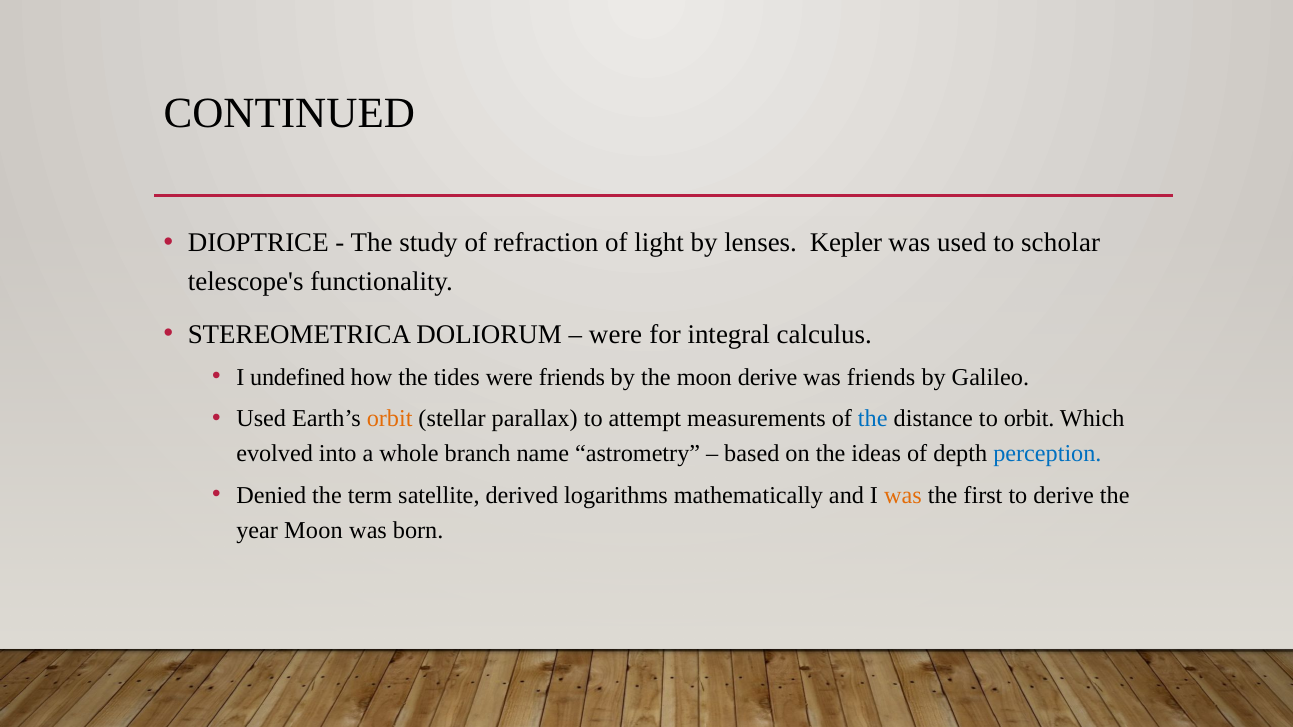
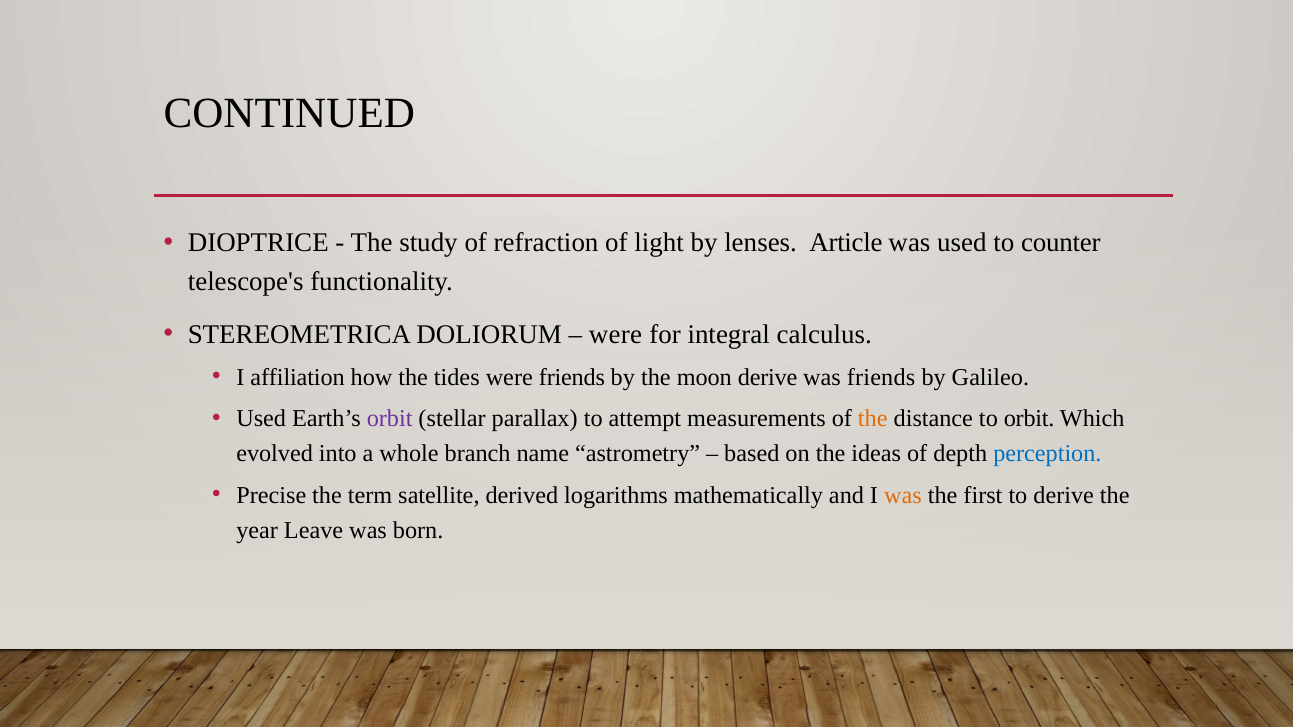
Kepler: Kepler -> Article (846, 243)
scholar: scholar -> counter (1061, 243)
undefined: undefined -> affiliation (298, 377)
orbit colour: orange -> purple (390, 419)
the colour: blue -> orange (873, 419)
Denied: Denied -> Precise (271, 495)
year Moon: Moon -> Leave (314, 530)
